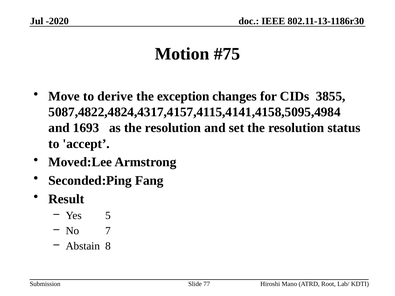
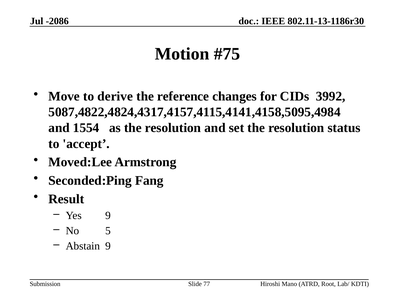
-2020: -2020 -> -2086 (57, 21)
exception: exception -> reference (183, 96)
3855: 3855 -> 3992 (331, 96)
1693: 1693 -> 1554 (86, 128)
Yes 5: 5 -> 9 (108, 216)
7: 7 -> 5 (108, 231)
Abstain 8: 8 -> 9 (108, 246)
